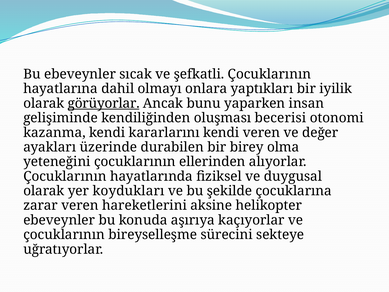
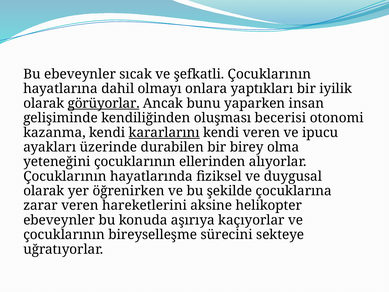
kararlarını underline: none -> present (164, 132)
değer: değer -> ipucu (320, 132)
koydukları: koydukları -> öğrenirken (129, 191)
